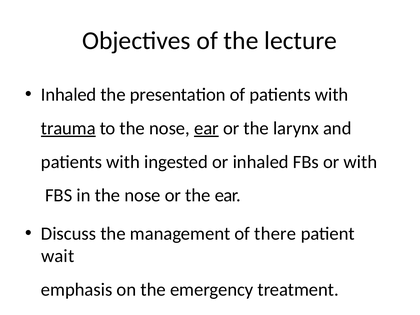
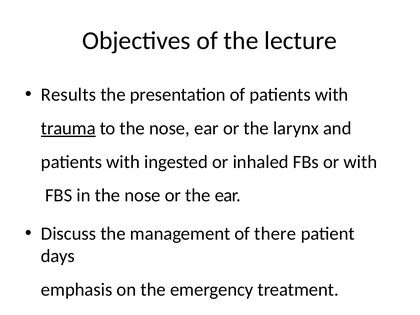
Inhaled: Inhaled -> Results (68, 95)
ear underline: present -> none (206, 128)
wait: wait -> days (58, 256)
